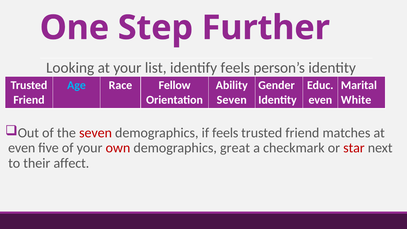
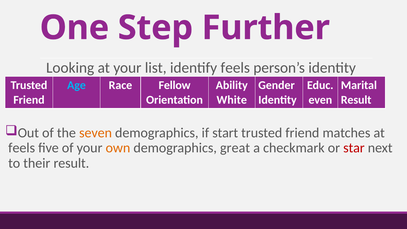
Seven: Seven -> White (232, 100)
White: White -> Result (356, 100)
seven colour: red -> orange (96, 133)
if feels: feels -> start (225, 133)
even: even -> feels (22, 148)
own colour: red -> orange (118, 148)
their affect: affect -> result (71, 163)
